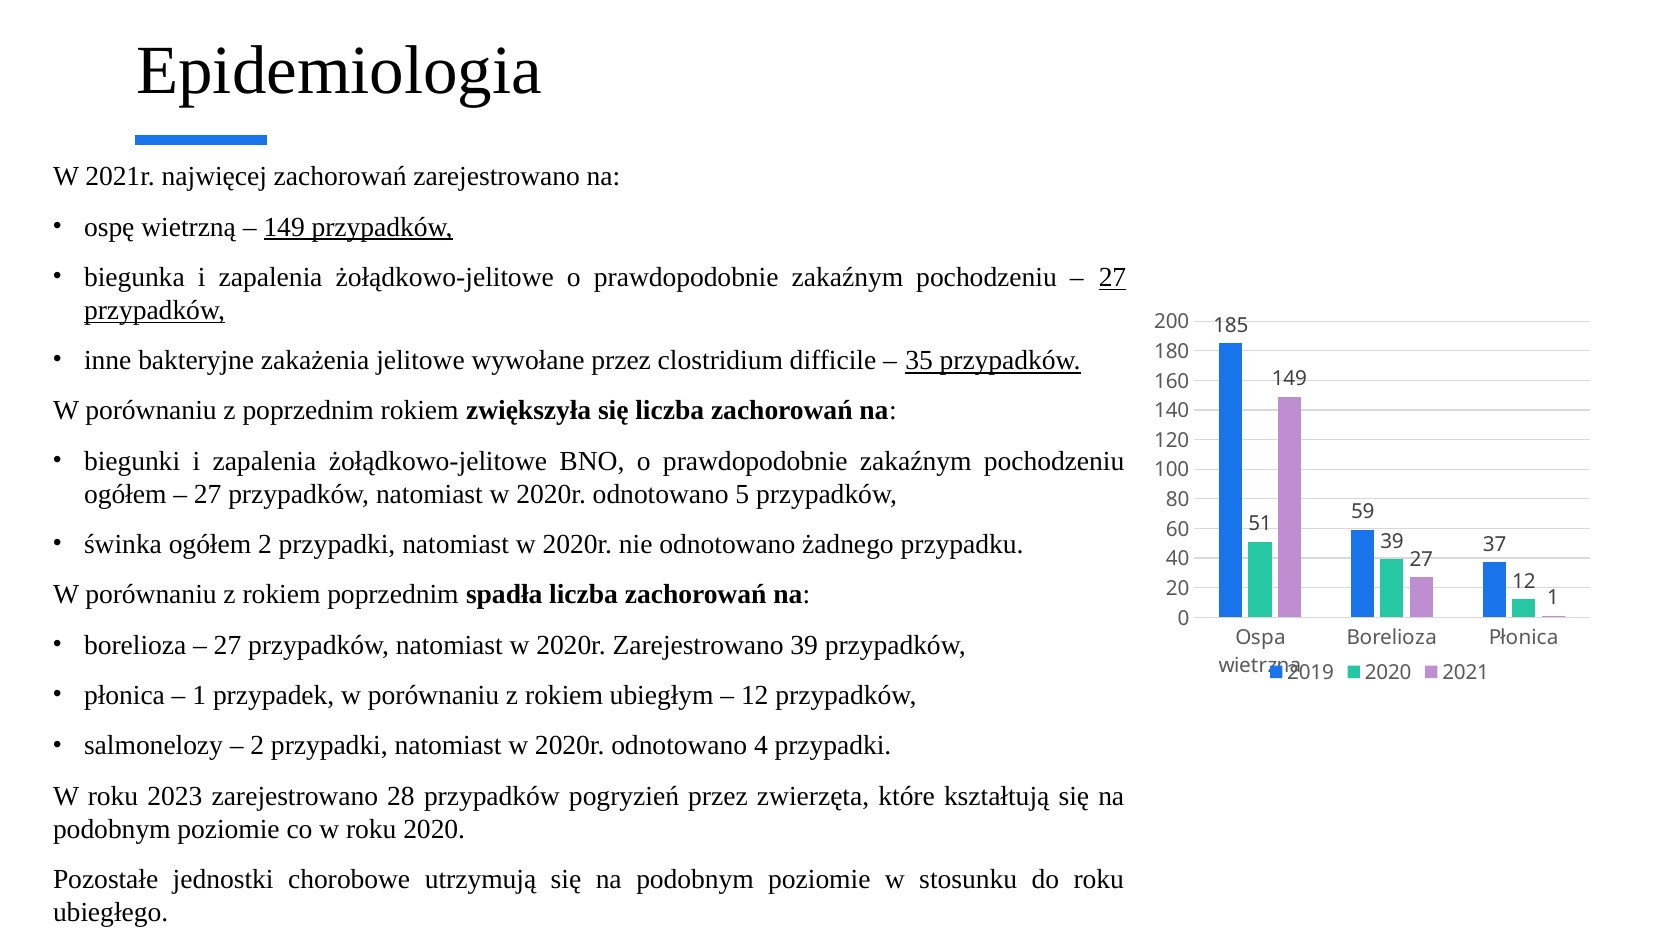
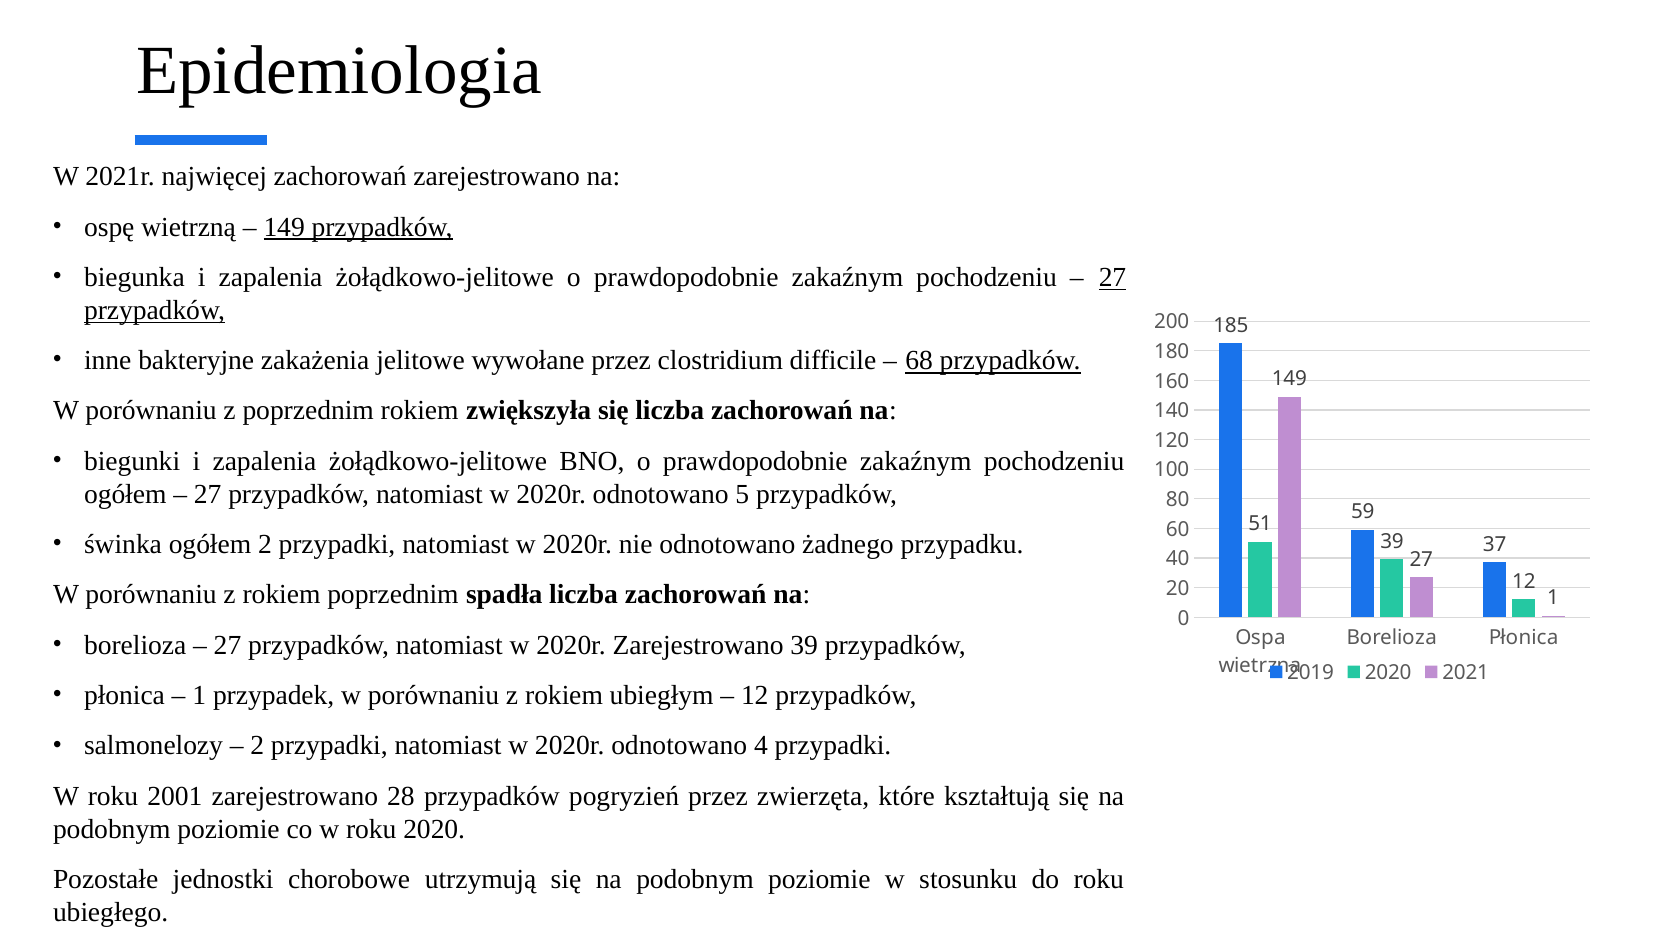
35: 35 -> 68 (919, 361)
2023: 2023 -> 2001 (175, 796)
